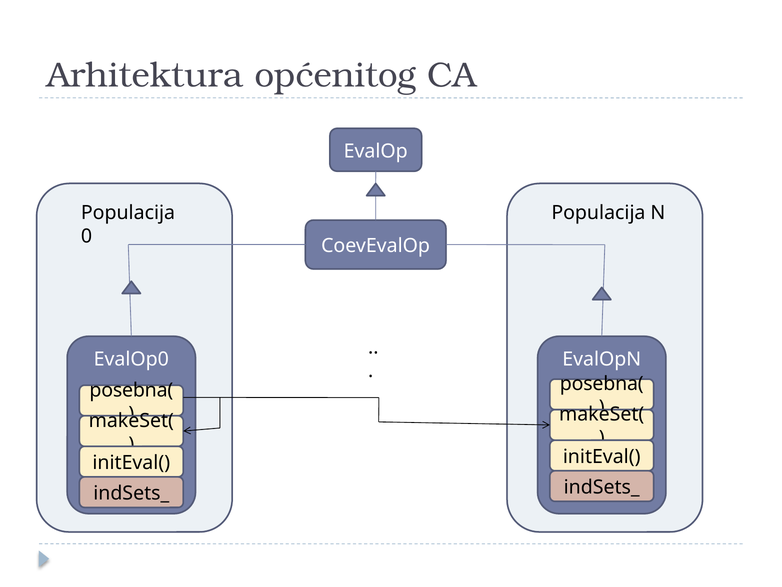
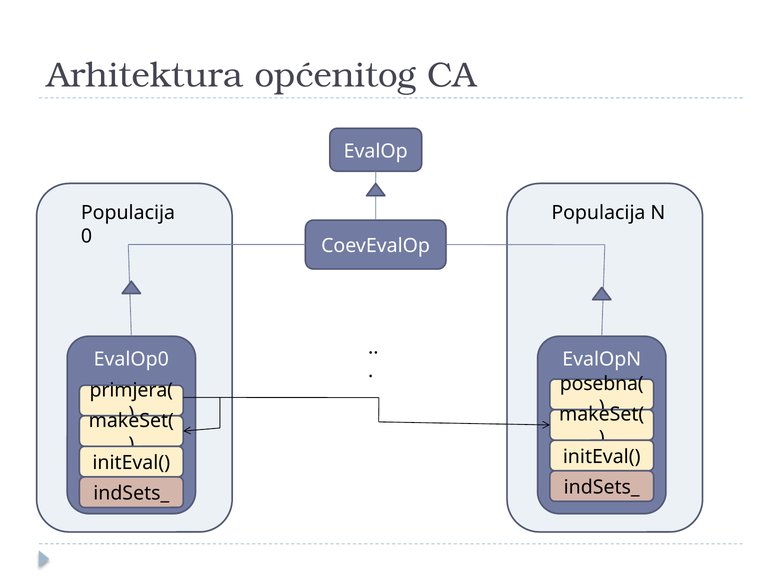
posebna(: posebna( -> primjera( (131, 390)
